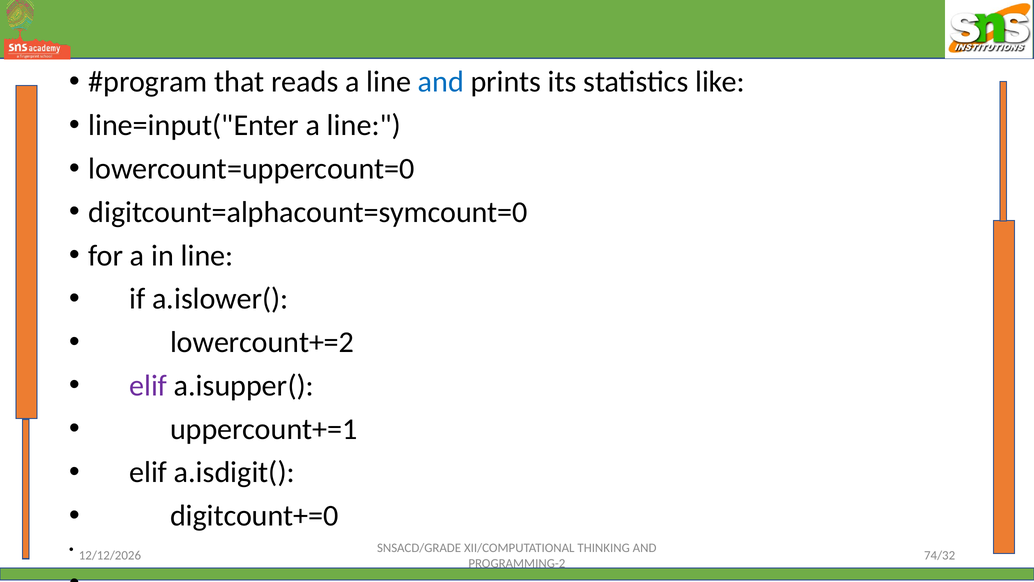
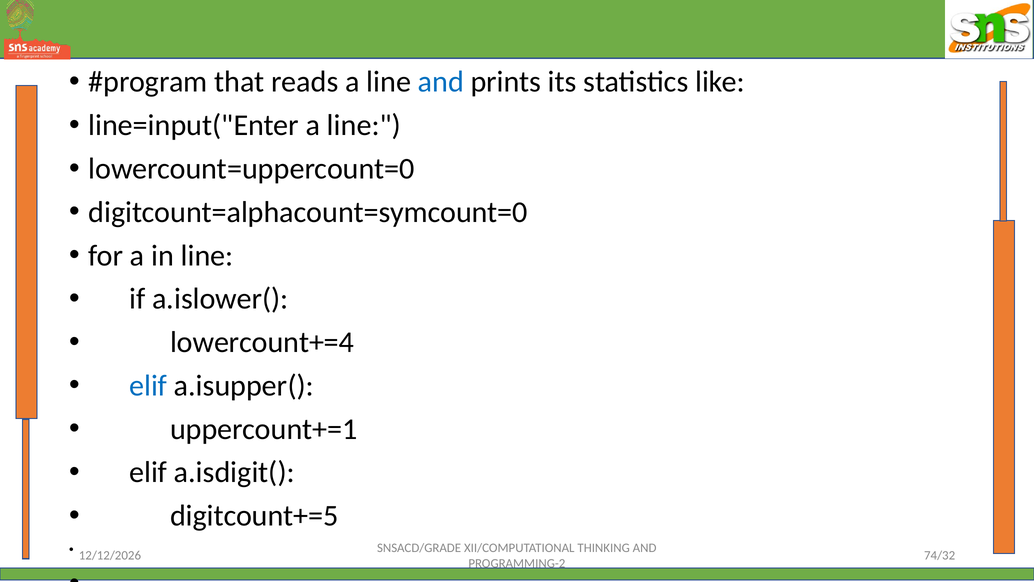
lowercount+=2: lowercount+=2 -> lowercount+=4 (262, 342)
elif colour: purple -> blue (148, 385)
digitcount+=0: digitcount+=0 -> digitcount+=5 (254, 516)
